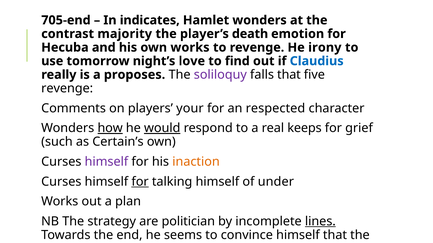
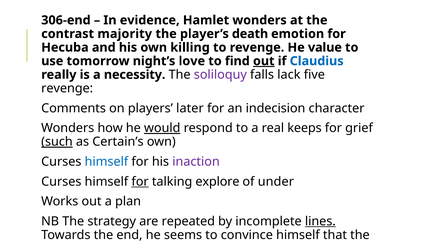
705-end: 705-end -> 306-end (66, 20)
indicates: indicates -> evidence (150, 20)
own works: works -> killing (190, 48)
irony: irony -> value (325, 48)
out underline: none -> present (264, 61)
proposes: proposes -> necessity (135, 75)
falls that: that -> lack (289, 75)
your: your -> later (190, 108)
respected: respected -> indecision (276, 108)
how underline: present -> none (110, 128)
such underline: none -> present (57, 142)
himself colour: purple -> blue (106, 162)
inaction colour: orange -> purple (196, 162)
talking himself: himself -> explore (217, 182)
politician: politician -> repeated (188, 222)
